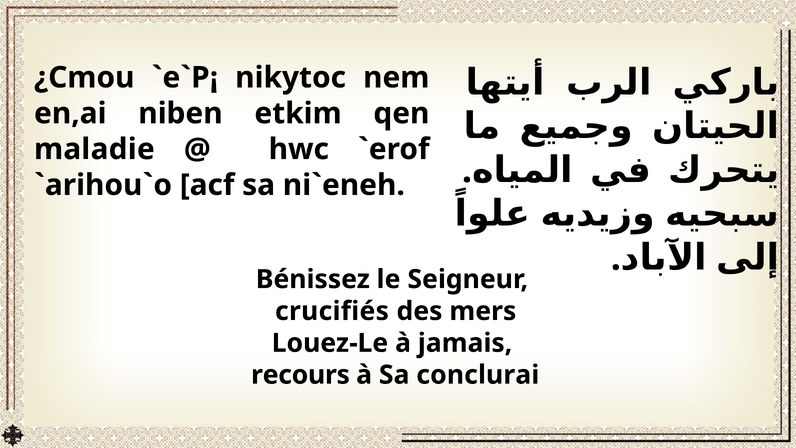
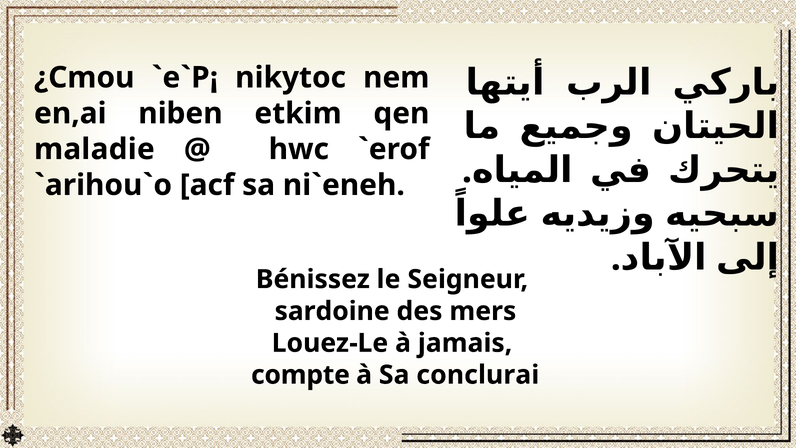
crucifiés: crucifiés -> sardoine (332, 311)
recours: recours -> compte (300, 375)
